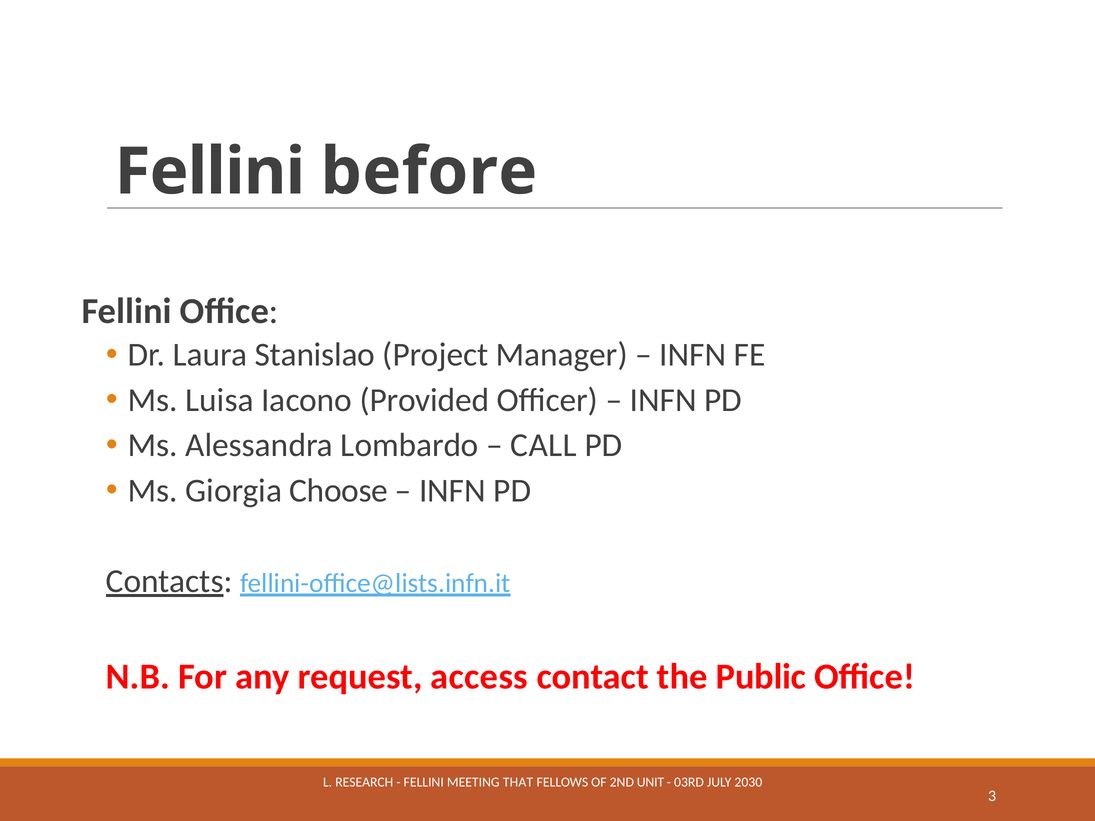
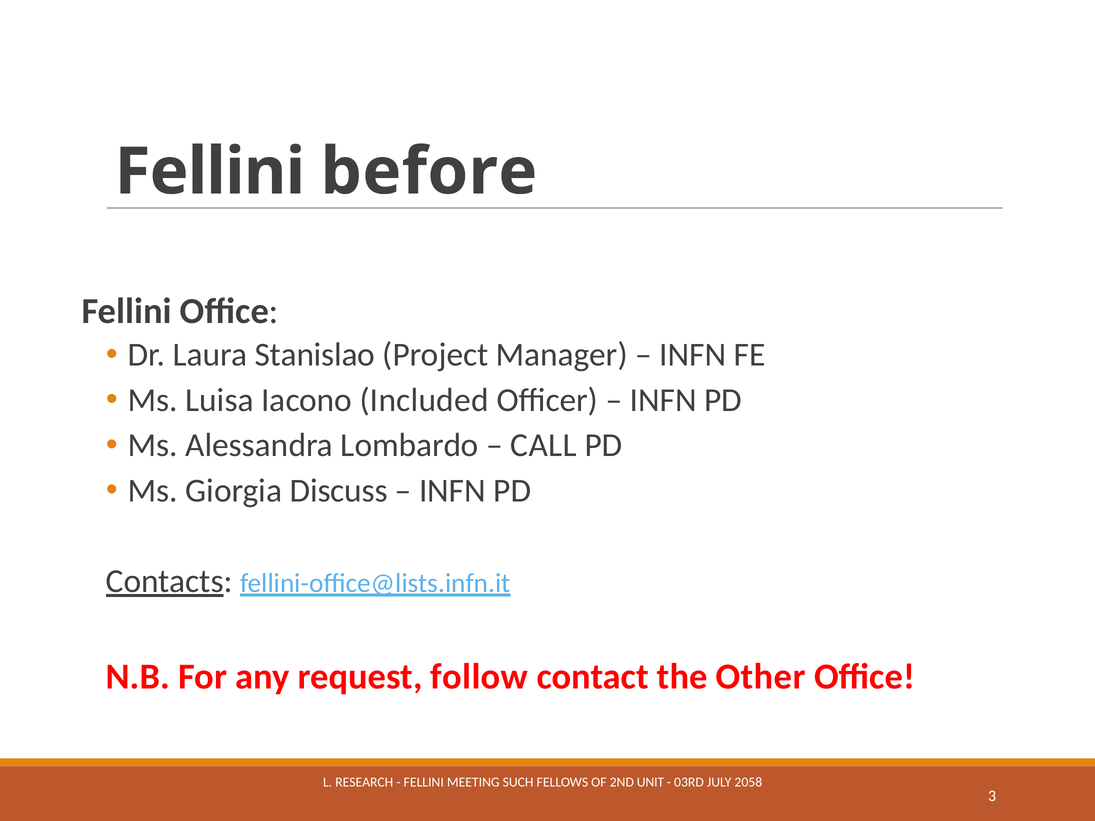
Provided: Provided -> Included (424, 400)
Choose: Choose -> Discuss (339, 491)
access: access -> follow (479, 677)
Public: Public -> Other (761, 677)
THAT: THAT -> SUCH (518, 782)
2030: 2030 -> 2058 (748, 782)
